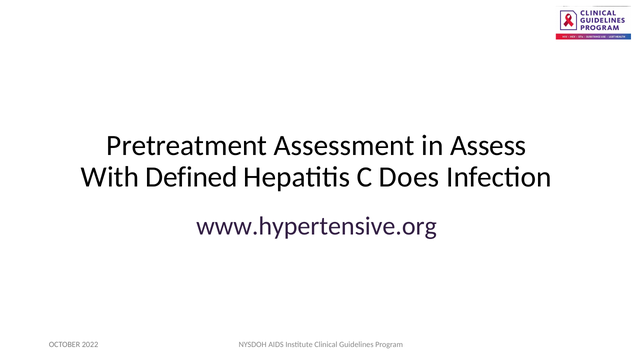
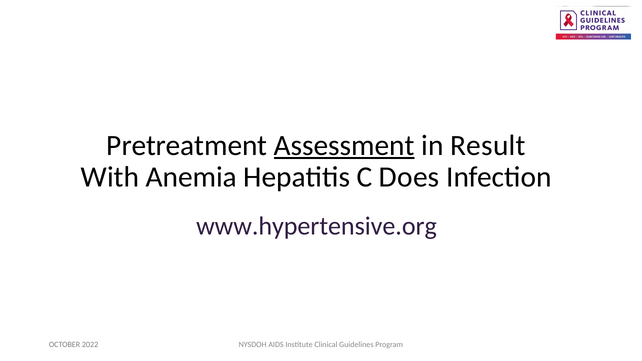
Assessment underline: none -> present (344, 146)
Assess: Assess -> Result (488, 146)
Defined: Defined -> Anemia (191, 177)
